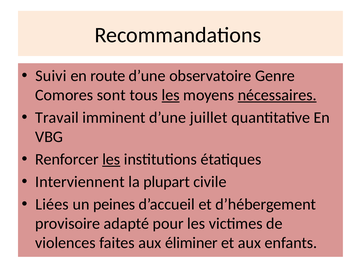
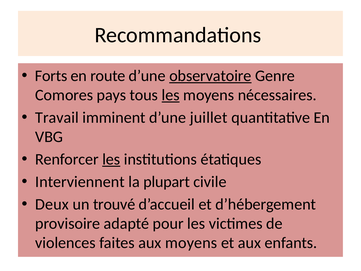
Suivi: Suivi -> Forts (51, 76)
observatoire underline: none -> present (210, 76)
sont: sont -> pays (111, 95)
nécessaires underline: present -> none (277, 95)
Liées: Liées -> Deux (52, 204)
peines: peines -> trouvé (114, 204)
aux éliminer: éliminer -> moyens (191, 243)
